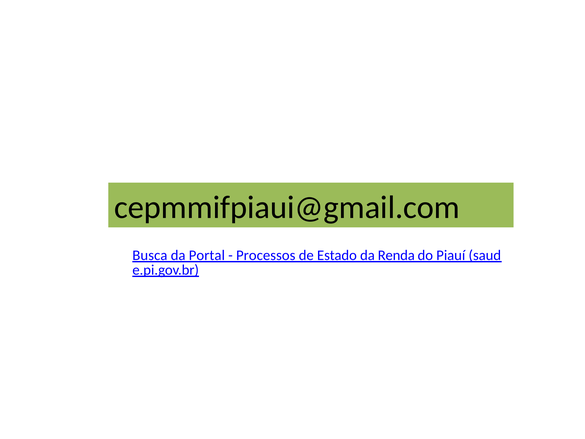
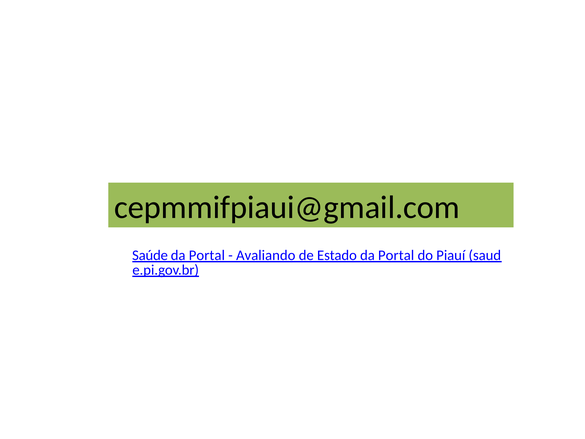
Busca: Busca -> Saúde (150, 255)
Processos: Processos -> Avaliando (266, 255)
Estado da Renda: Renda -> Portal (396, 255)
